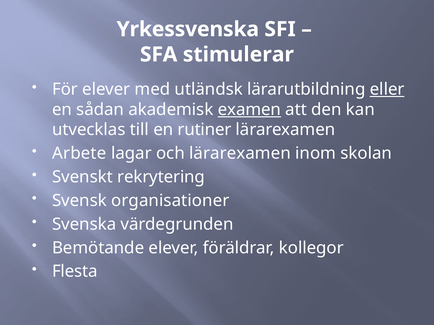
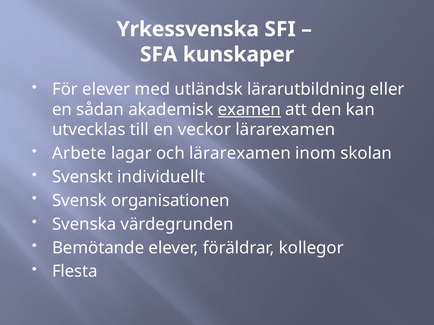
stimulerar: stimulerar -> kunskaper (238, 55)
eller underline: present -> none (387, 89)
rutiner: rutiner -> veckor (204, 130)
rekrytering: rekrytering -> individuellt (161, 177)
organisationer: organisationer -> organisationen (170, 201)
